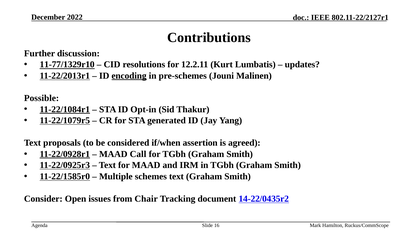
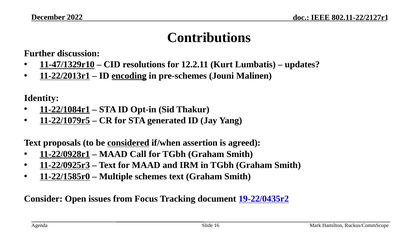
11-77/1329r10: 11-77/1329r10 -> 11-47/1329r10 (67, 65)
Possible: Possible -> Identity (42, 98)
considered underline: none -> present (128, 143)
Chair: Chair -> Focus (146, 199)
14-22/0435r2: 14-22/0435r2 -> 19-22/0435r2 (264, 199)
